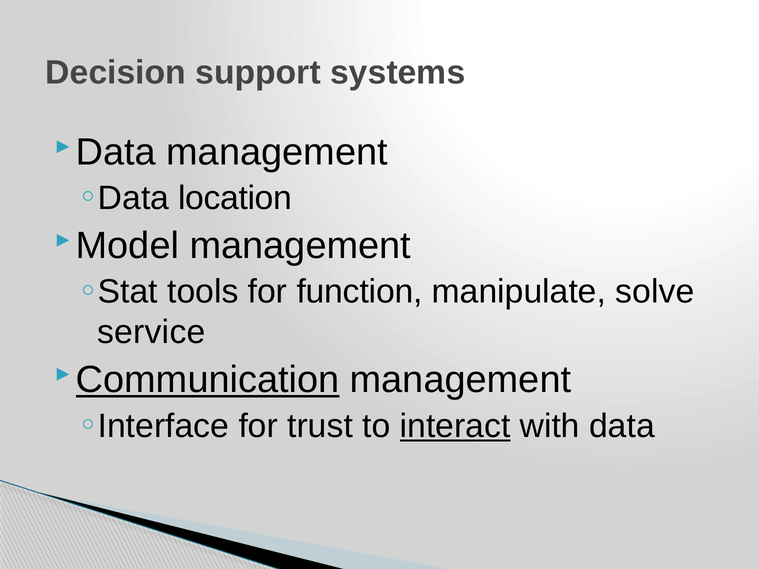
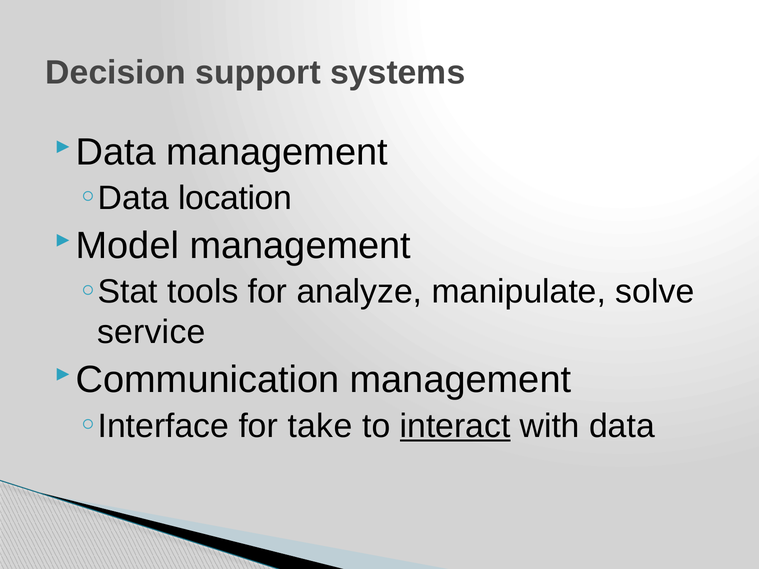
function: function -> analyze (359, 292)
Communication underline: present -> none (208, 380)
trust: trust -> take (320, 426)
